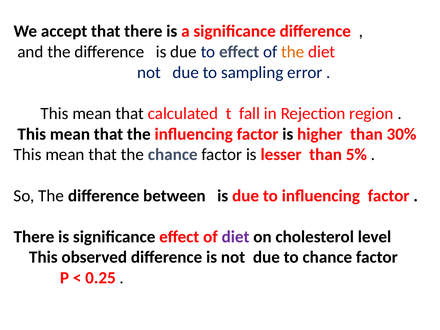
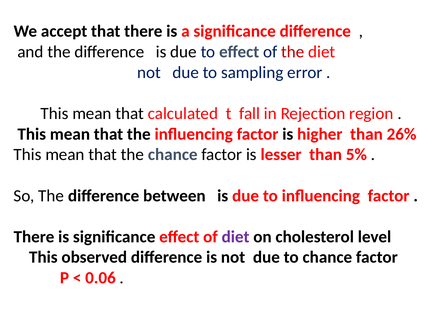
the colour: orange -> red (293, 52)
30%: 30% -> 26% (402, 134)
0.25: 0.25 -> 0.06 (101, 278)
